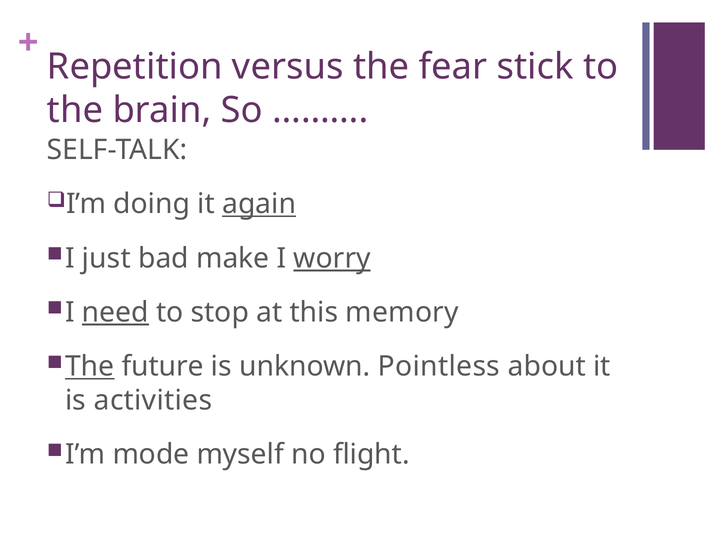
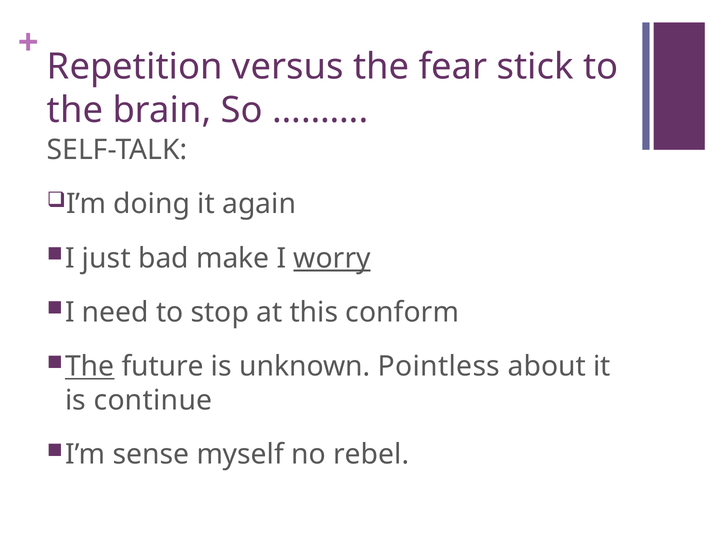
again underline: present -> none (259, 204)
need underline: present -> none (115, 312)
memory: memory -> conform (402, 312)
activities: activities -> continue (153, 400)
mode: mode -> sense (151, 455)
flight: flight -> rebel (371, 455)
